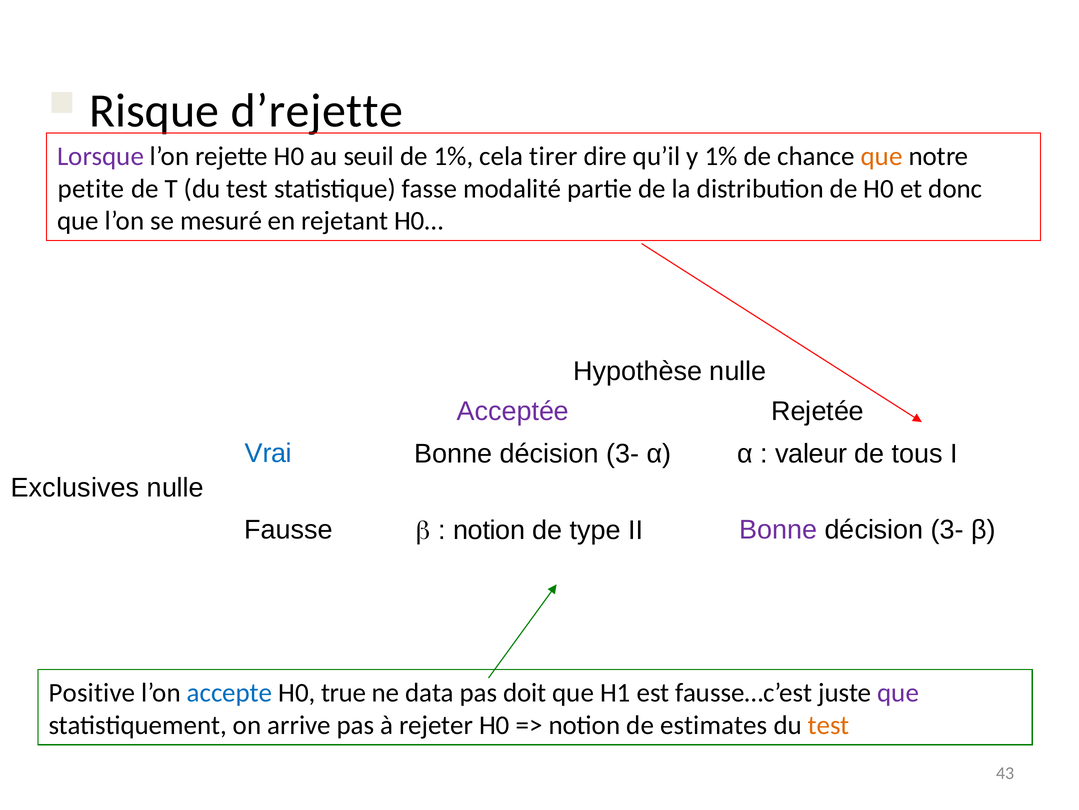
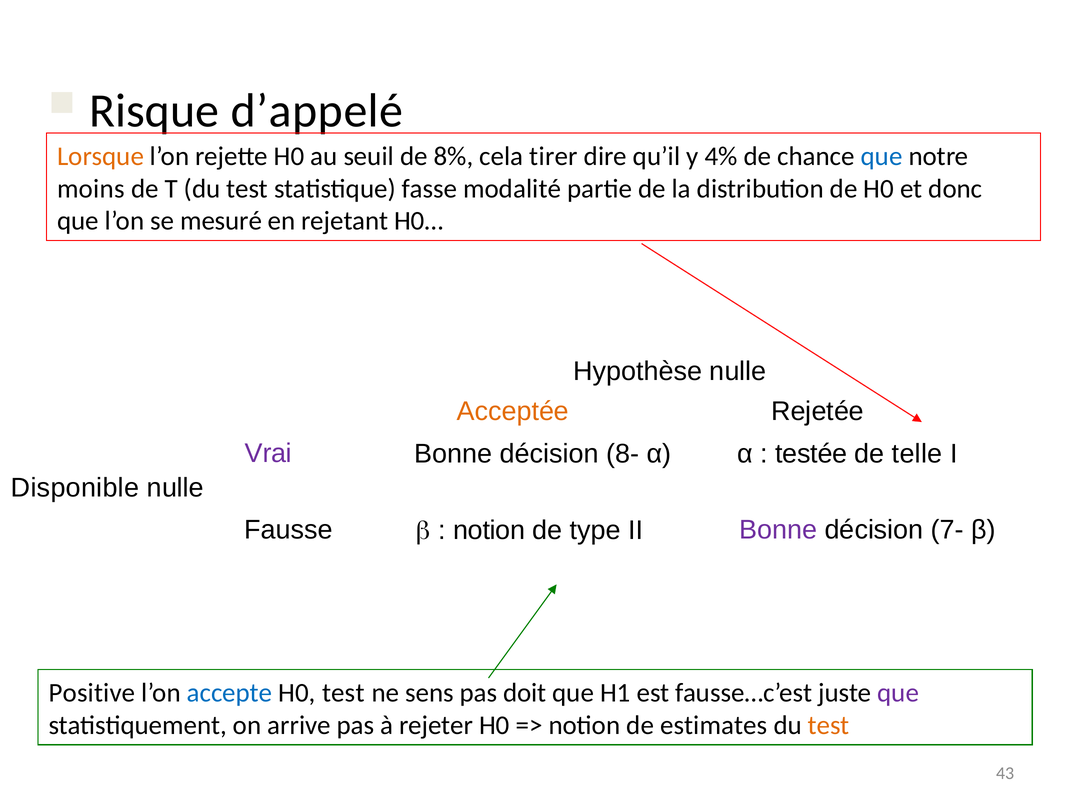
d’rejette: d’rejette -> d’appelé (317, 111)
Lorsque colour: purple -> orange (101, 156)
de 1%: 1% -> 8% (453, 156)
y 1%: 1% -> 4% (721, 156)
que colour: orange -> blue (882, 156)
petite: petite -> moins (91, 189)
Acceptée colour: purple -> orange (513, 411)
Vrai colour: blue -> purple (268, 453)
3-: 3- -> 8- (623, 453)
valeur: valeur -> testée (811, 453)
tous: tous -> telle (917, 453)
Exclusives: Exclusives -> Disponible (75, 488)
3-: 3- -> 7- (947, 529)
H0 true: true -> test (343, 692)
data: data -> sens (429, 692)
